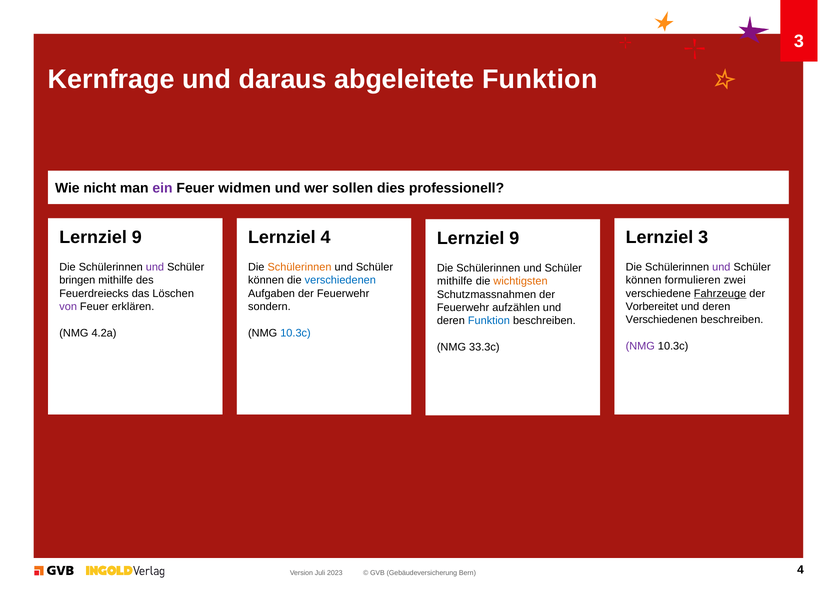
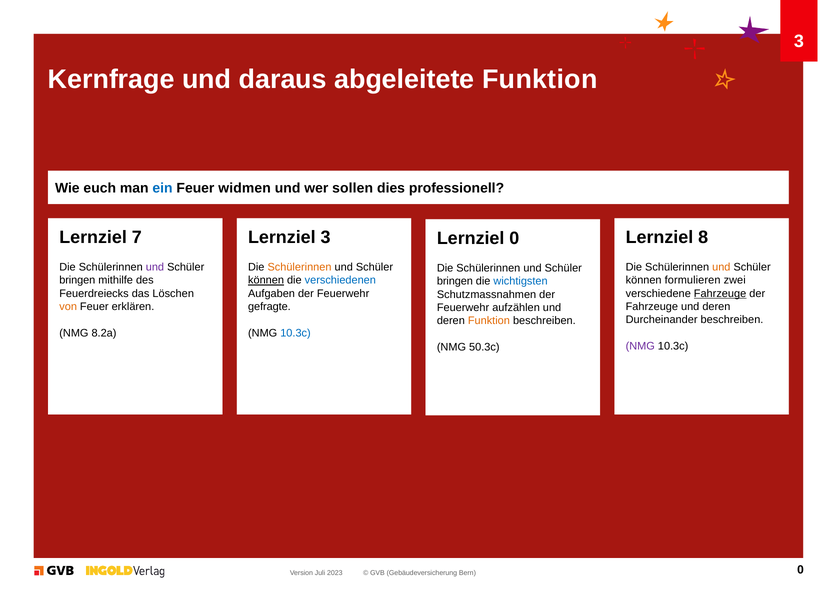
nicht: nicht -> euch (100, 188)
ein colour: purple -> blue (163, 188)
9: 9 -> 7 (137, 237)
Lernziel 4: 4 -> 3 (326, 237)
Lernziel 3: 3 -> 8 (703, 237)
9: 9 -> 0 (514, 238)
und colour: purple -> orange (721, 267)
können underline: none -> present (266, 280)
mithilfe: mithilfe -> bringen (455, 281)
wichtigsten colour: orange -> blue (521, 281)
von colour: purple -> orange (68, 307)
sondern: sondern -> gefragte (269, 307)
Vorbereitet: Vorbereitet -> Fahrzeuge (652, 307)
Verschiedenen: Verschiedenen -> Durcheinander (662, 320)
Funktion colour: blue -> orange (489, 321)
4.2a: 4.2a -> 8.2a (104, 333)
33.3c: 33.3c -> 50.3c (484, 347)
4: 4 -> 0 (800, 570)
